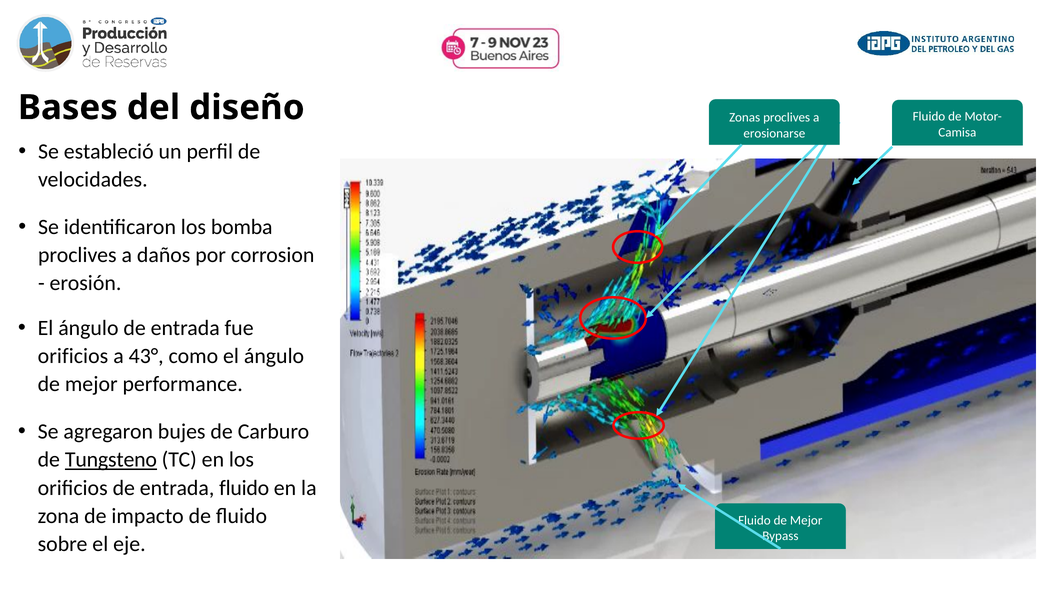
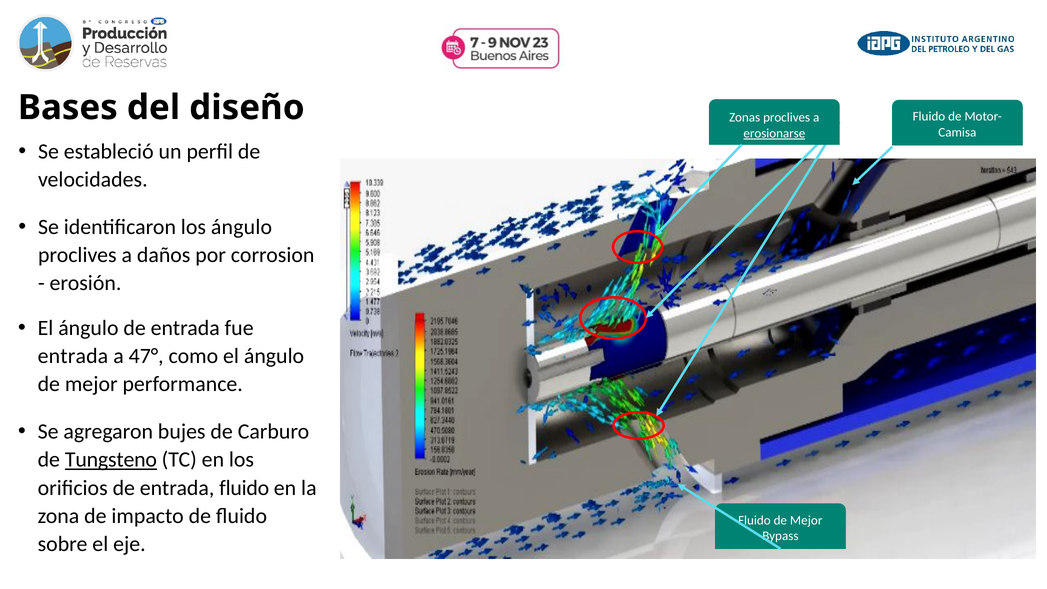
erosionarse underline: none -> present (774, 133)
los bomba: bomba -> ángulo (242, 227)
orificios: orificios -> entrada (73, 356)
43°: 43° -> 47° (146, 356)
